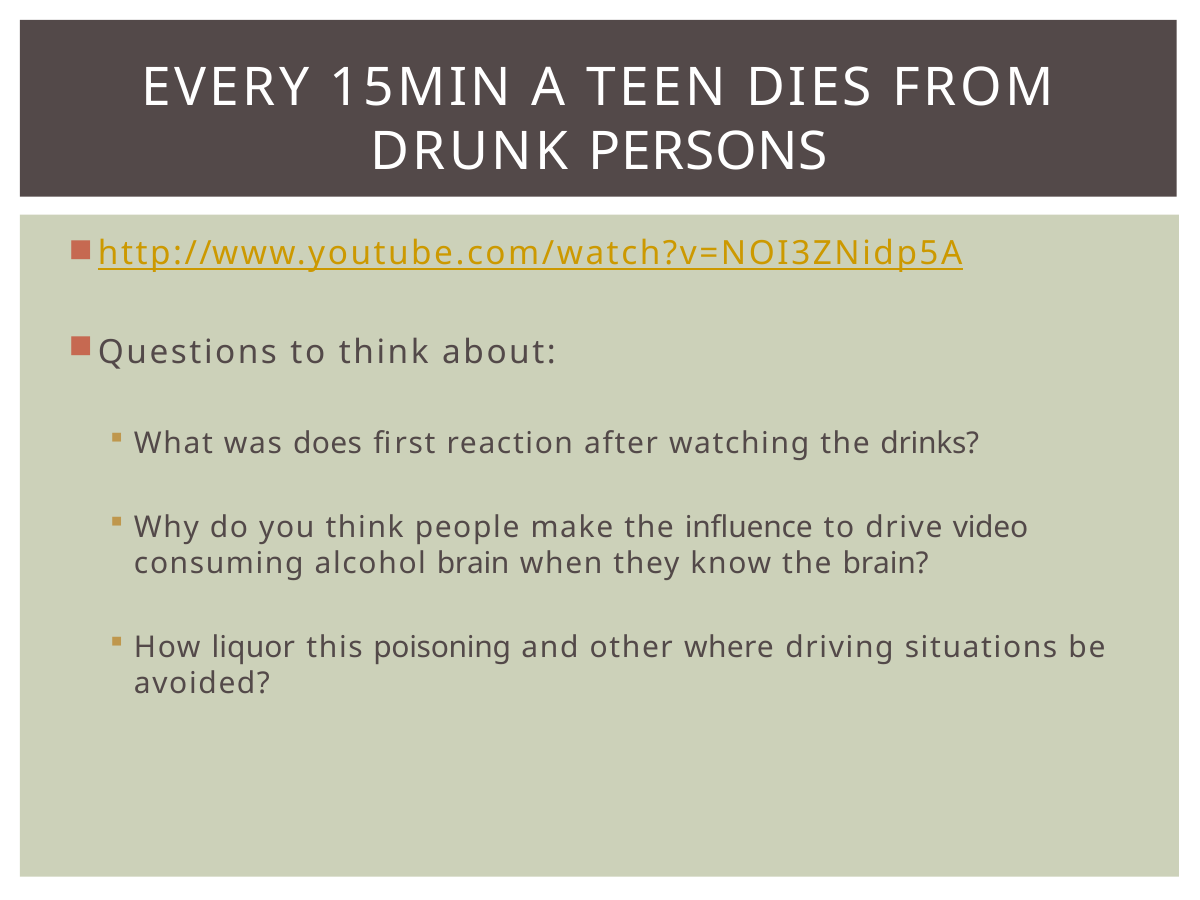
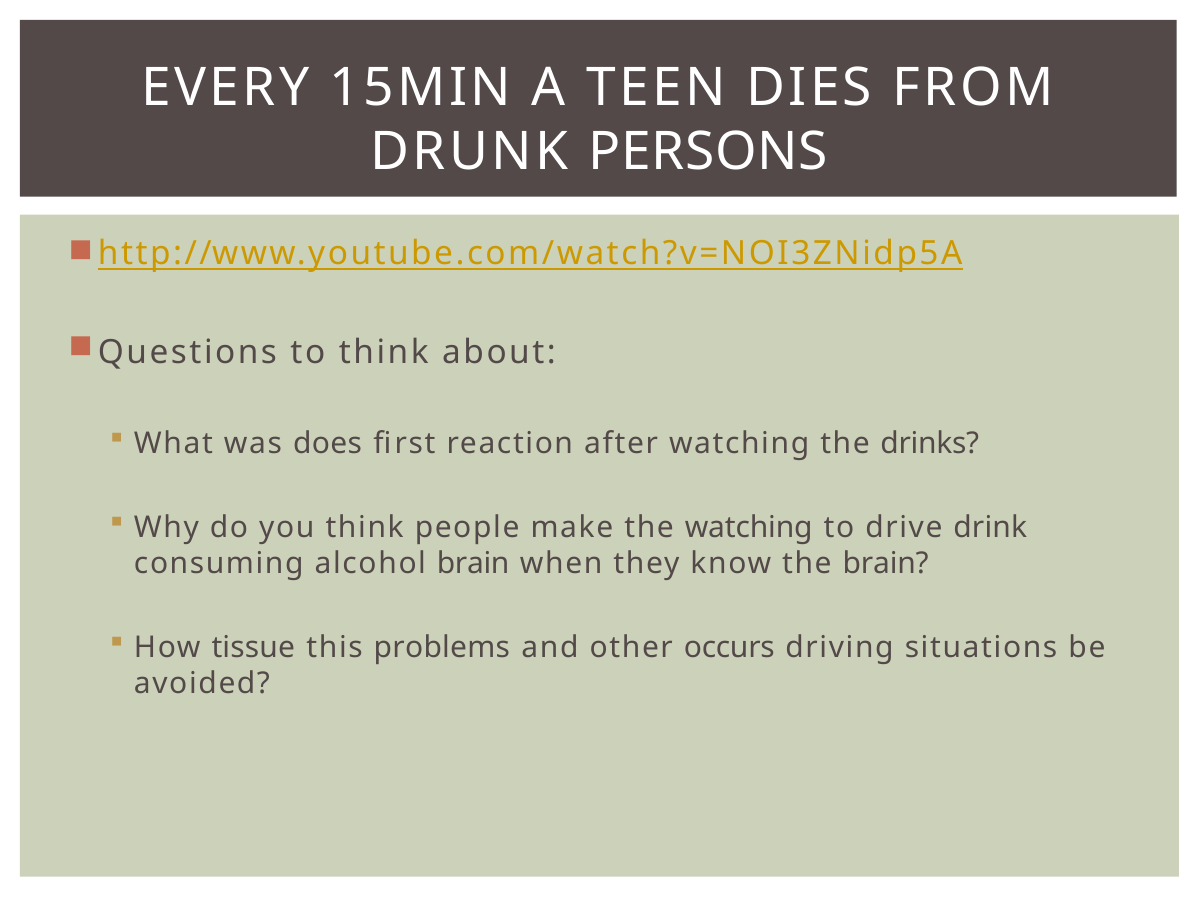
the influence: influence -> watching (749, 527)
video: video -> drink (990, 527)
liquor: liquor -> tissue (253, 647)
poisoning: poisoning -> problems (442, 647)
where: where -> occurs (729, 647)
